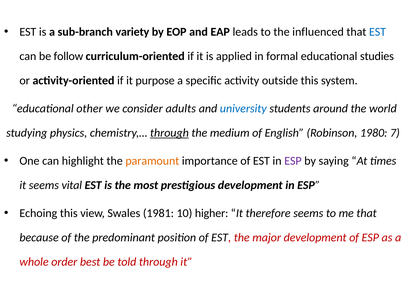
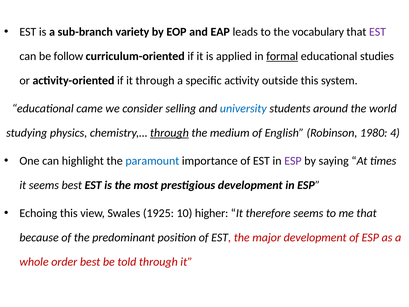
influenced: influenced -> vocabulary (318, 32)
EST colour: blue -> purple (378, 32)
formal underline: none -> present (282, 56)
it purpose: purpose -> through (155, 80)
other: other -> came (90, 108)
adults: adults -> selling (181, 108)
7: 7 -> 4 (395, 133)
paramount colour: orange -> blue (152, 161)
seems vital: vital -> best (72, 185)
1981: 1981 -> 1925 (158, 213)
